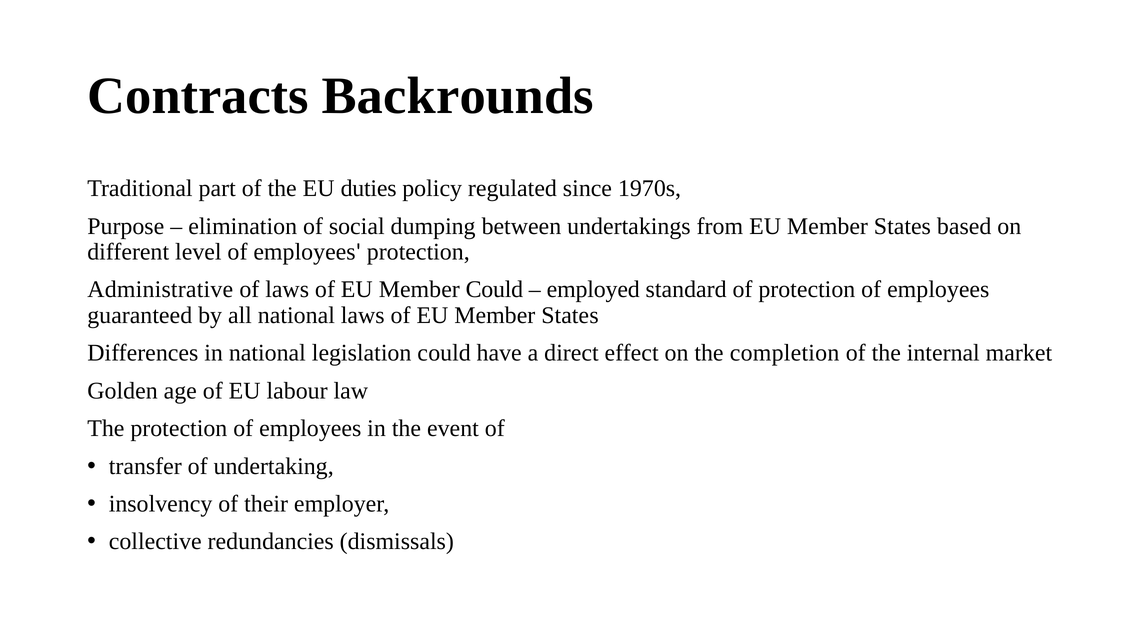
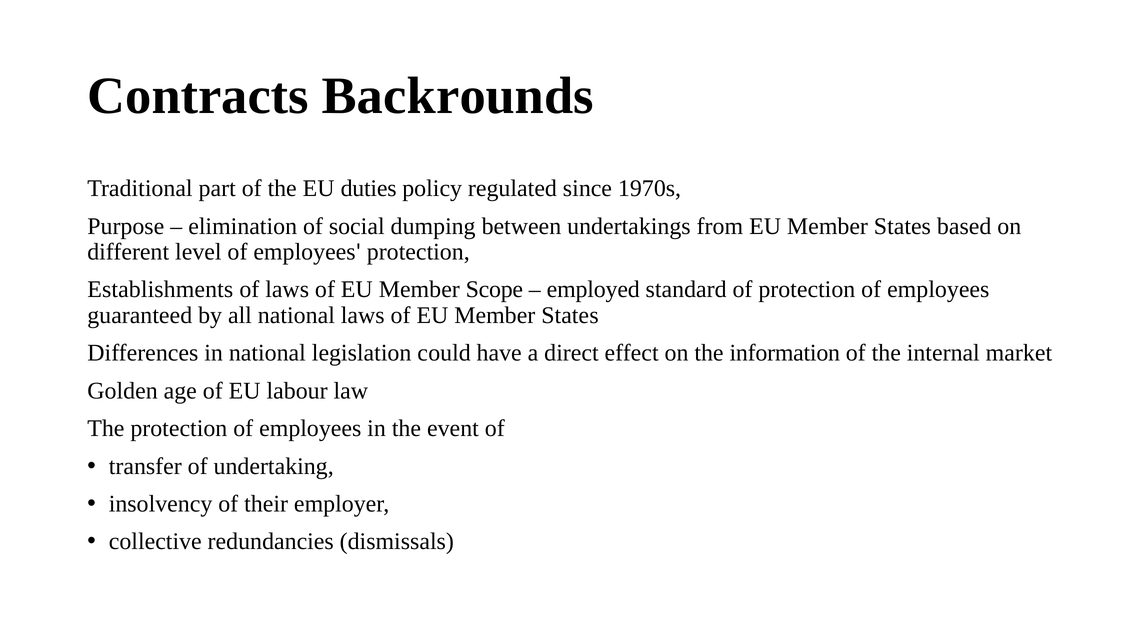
Administrative: Administrative -> Establishments (160, 290)
Member Could: Could -> Scope (494, 290)
completion: completion -> information (785, 353)
